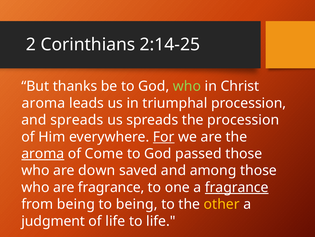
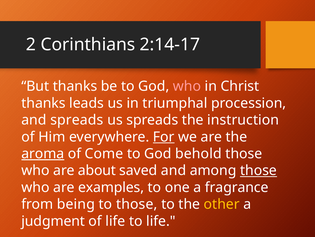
2:14-25: 2:14-25 -> 2:14-17 (170, 44)
who colour: light green -> pink (187, 86)
aroma: aroma -> thanks (44, 103)
the procession: procession -> instruction (243, 120)
passed: passed -> behold (198, 153)
down: down -> about (97, 170)
those underline: none -> present (259, 170)
are fragrance: fragrance -> examples (111, 187)
fragrance underline: present -> none (237, 187)
to being: being -> those (137, 204)
